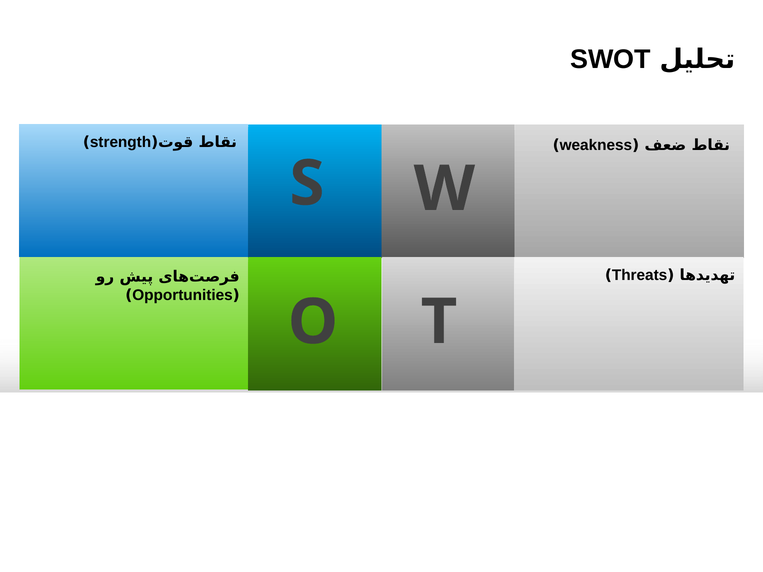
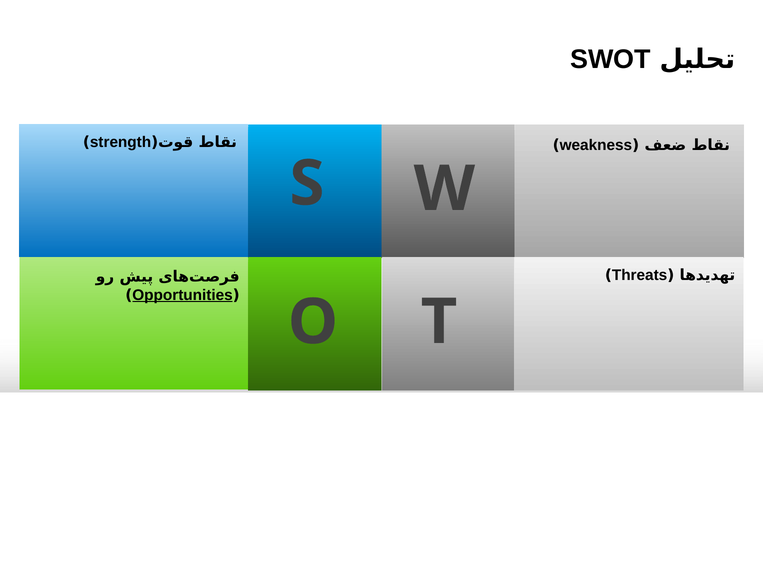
Opportunities underline: none -> present (183, 295)
